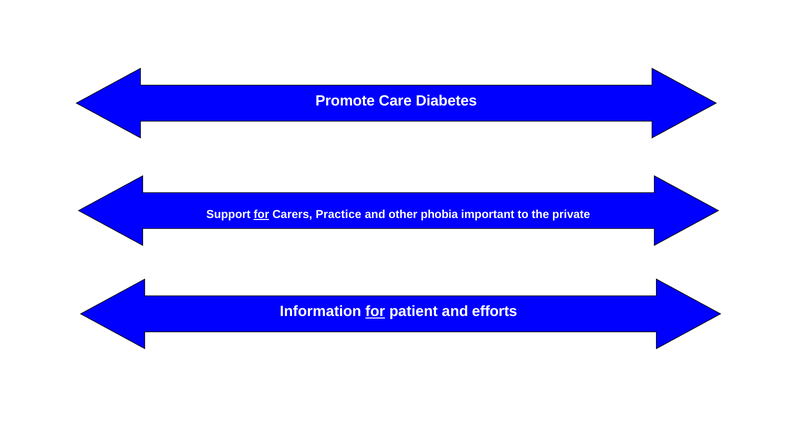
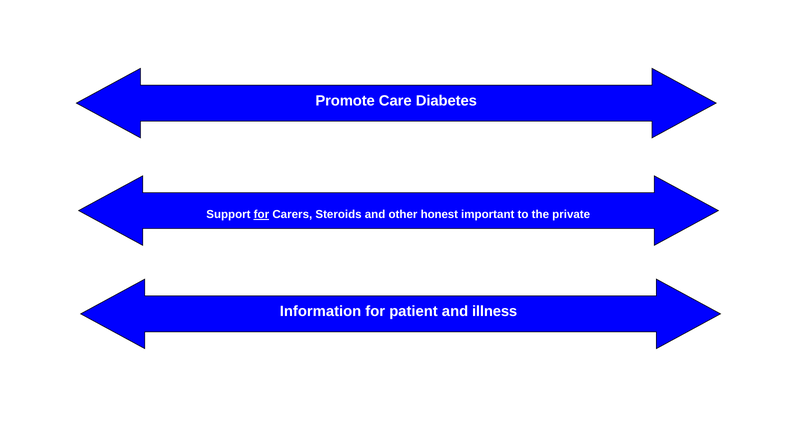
Practice: Practice -> Steroids (339, 215)
phobia: phobia -> honest (439, 215)
for underline: present -> none (375, 311)
efforts: efforts -> illness (495, 311)
